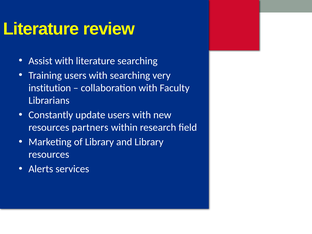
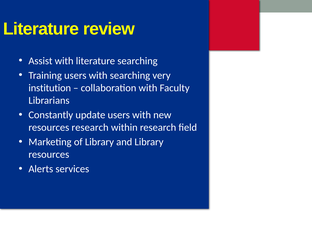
resources partners: partners -> research (90, 127)
